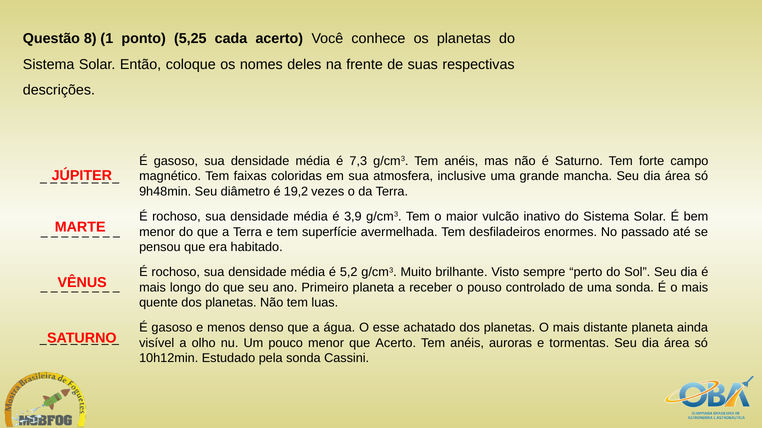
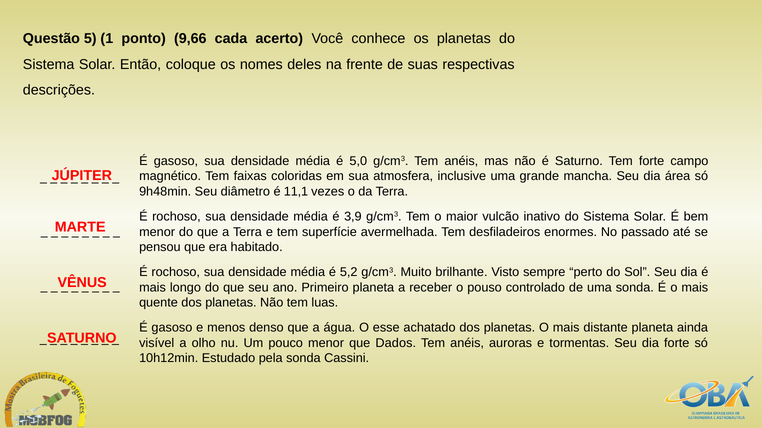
8: 8 -> 5 (90, 39)
5,25: 5,25 -> 9,66 (190, 39)
7,3: 7,3 -> 5,0 (358, 161)
19,2: 19,2 -> 11,1 (296, 192)
que Acerto: Acerto -> Dados (396, 344)
tormentas Seu dia área: área -> forte (677, 344)
